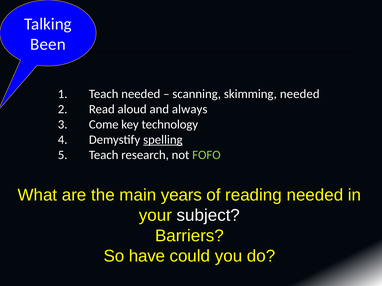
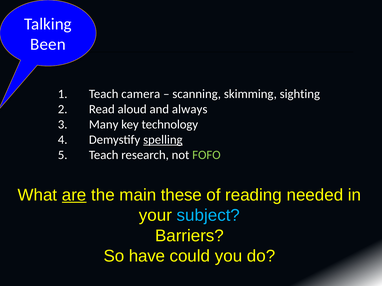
Teach needed: needed -> camera (141, 94)
skimming needed: needed -> sighting (300, 94)
Come: Come -> Many (104, 125)
are underline: none -> present (74, 195)
years: years -> these (181, 195)
subject colour: white -> light blue (208, 216)
